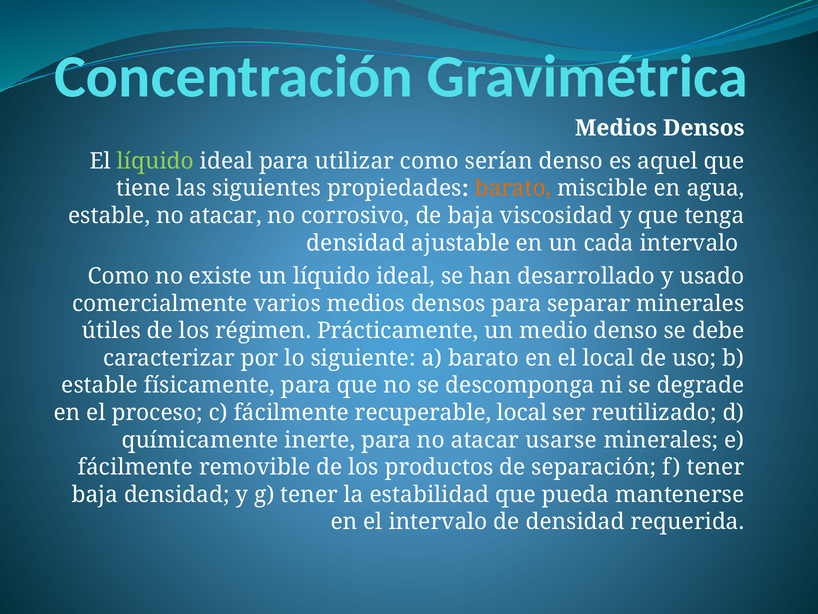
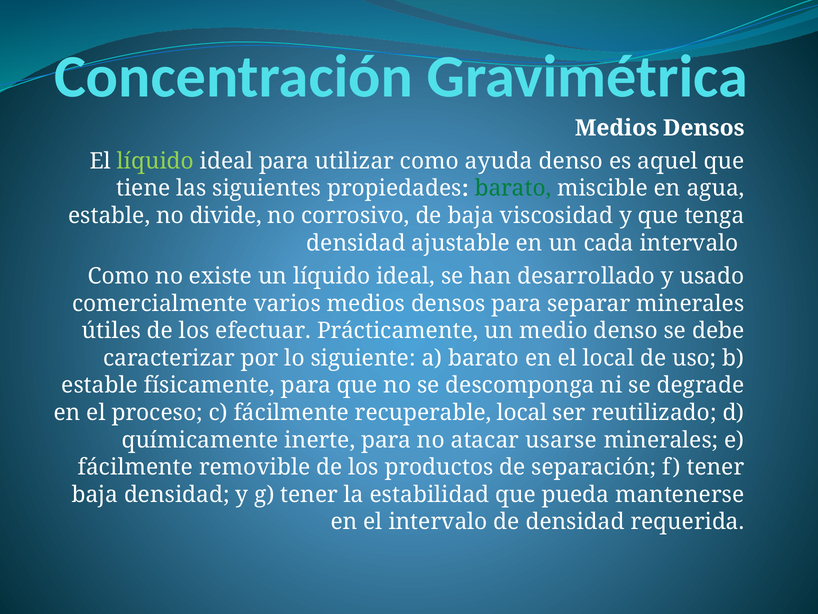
serían: serían -> ayuda (499, 161)
barato colour: orange -> green (513, 188)
estable no atacar: atacar -> divide (226, 216)
régimen: régimen -> efectuar (263, 331)
